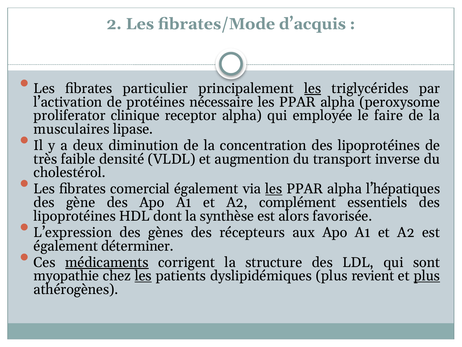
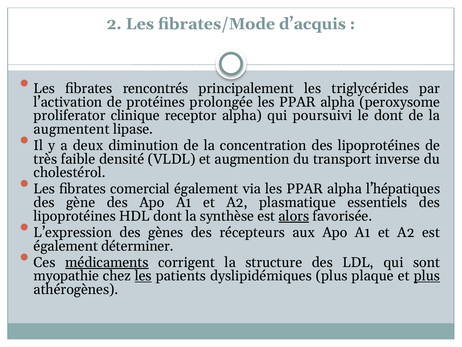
particulier: particulier -> rencontrés (155, 88)
les underline: present -> none (313, 88)
nécessaire: nécessaire -> prolongée (221, 102)
employée: employée -> poursuivi (323, 115)
le faire: faire -> dont (389, 115)
musculaires: musculaires -> augmentent (72, 129)
les underline: present -> none (274, 189)
complément: complément -> plasmatique (297, 202)
alors underline: none -> present (294, 216)
revient: revient -> plaque (373, 276)
